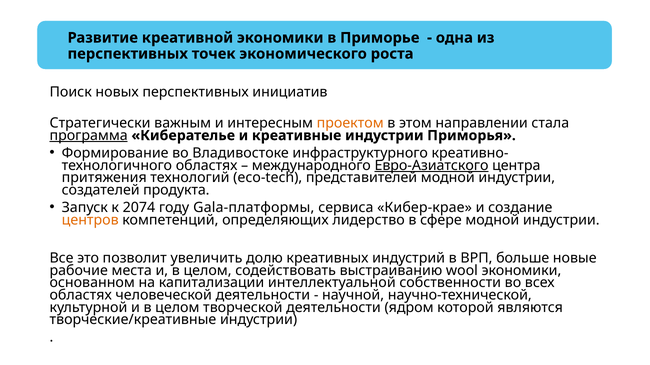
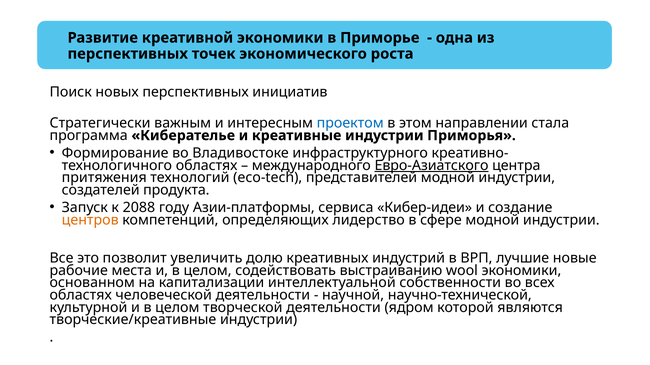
проектом colour: orange -> blue (350, 123)
программа underline: present -> none (89, 136)
2074: 2074 -> 2088 (139, 208)
Gala-платформы: Gala-платформы -> Азии-платформы (254, 208)
Кибер-крае: Кибер-крае -> Кибер-идеи (425, 208)
больше: больше -> лучшие (523, 259)
